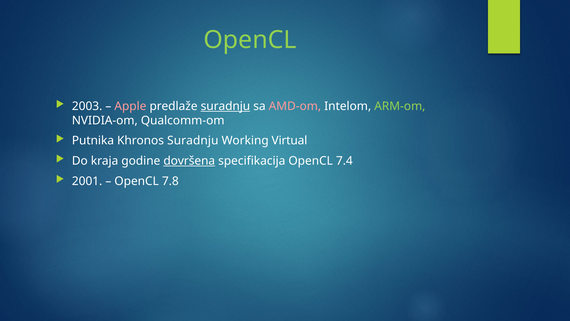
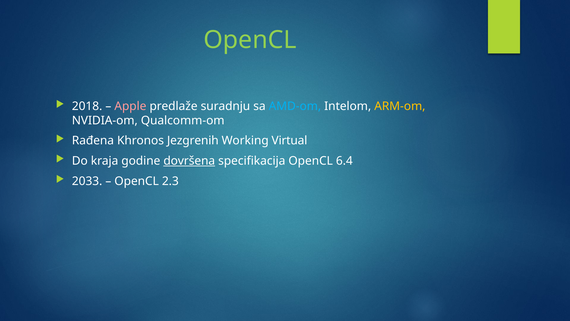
2003: 2003 -> 2018 (87, 106)
suradnju underline: present -> none (225, 106)
AMD-om colour: pink -> light blue (295, 106)
ARM-om colour: light green -> yellow (400, 106)
Putnika: Putnika -> Rađena (93, 141)
Khronos Suradnju: Suradnju -> Jezgrenih (193, 141)
7.4: 7.4 -> 6.4 (344, 161)
2001: 2001 -> 2033 (87, 181)
7.8: 7.8 -> 2.3 (170, 181)
